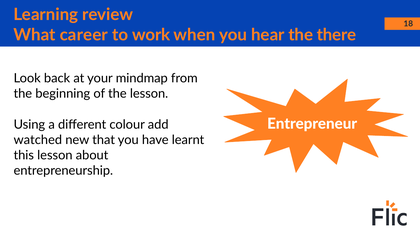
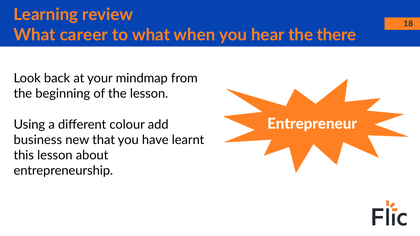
to work: work -> what (151, 35)
watched: watched -> business (38, 140)
